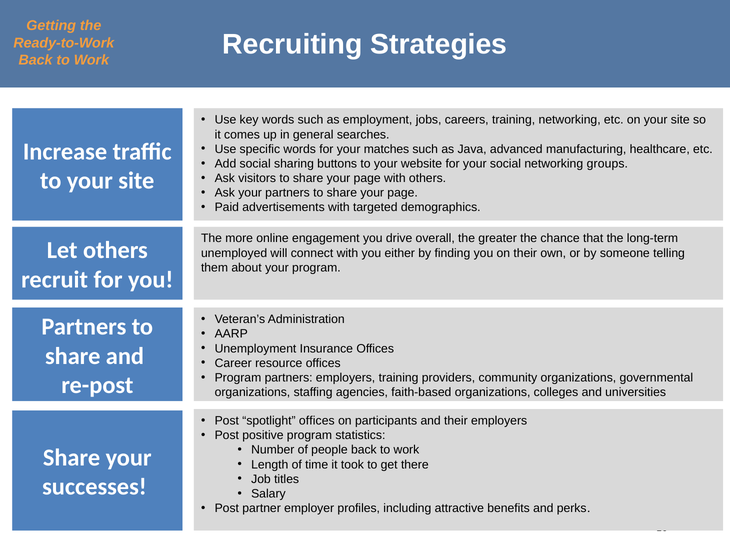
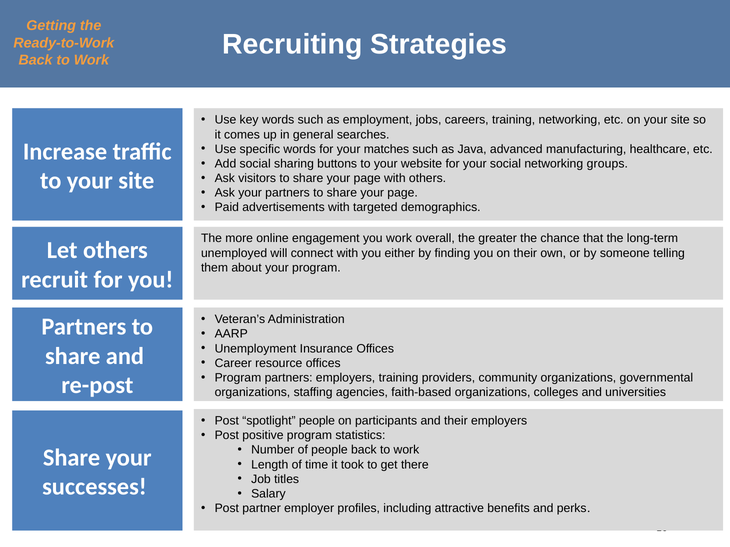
you drive: drive -> work (399, 239)
spotlight offices: offices -> people (317, 421)
